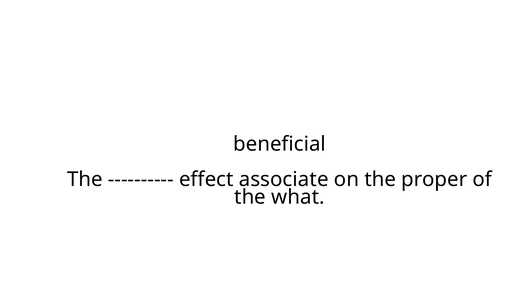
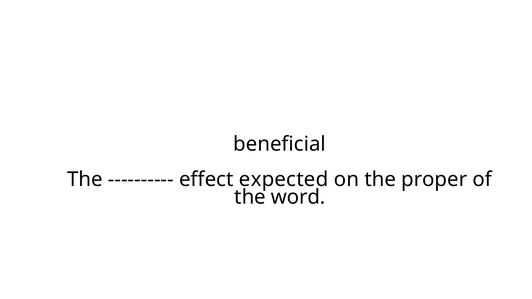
associate: associate -> expected (284, 180)
what: what -> word (298, 197)
